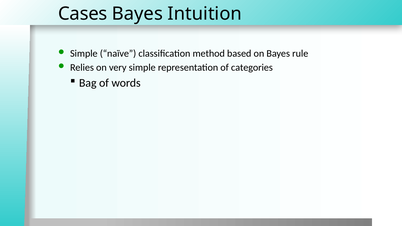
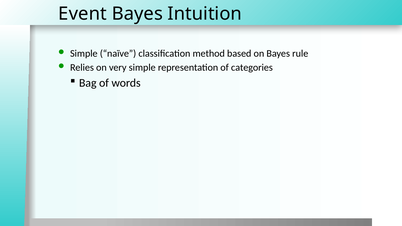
Cases: Cases -> Event (83, 14)
